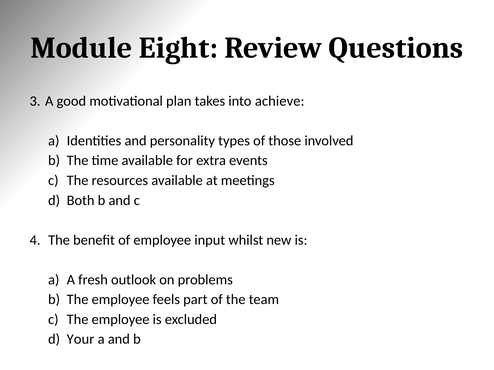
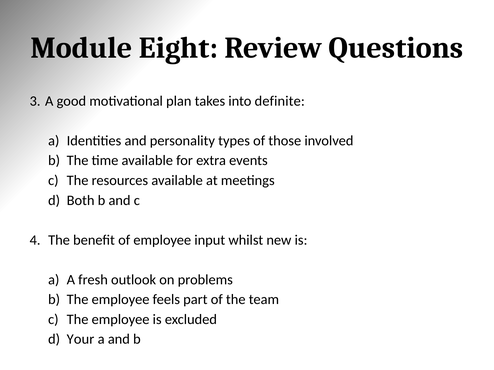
achieve: achieve -> definite (280, 101)
